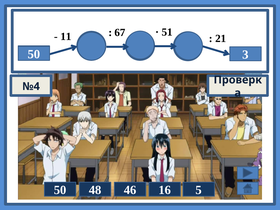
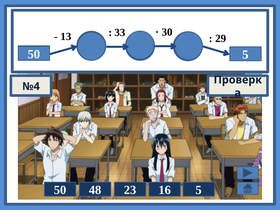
67: 67 -> 33 (120, 32)
11: 11 -> 13 (66, 36)
51: 51 -> 30 (167, 32)
21: 21 -> 29 (221, 38)
3: 3 -> 5 (245, 55)
46: 46 -> 23 (130, 190)
